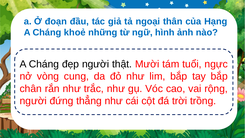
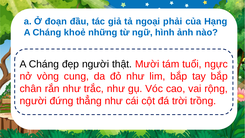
thân: thân -> phải (173, 21)
